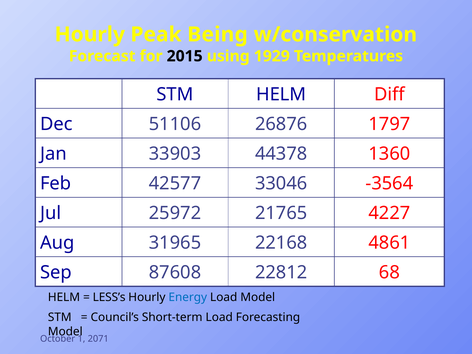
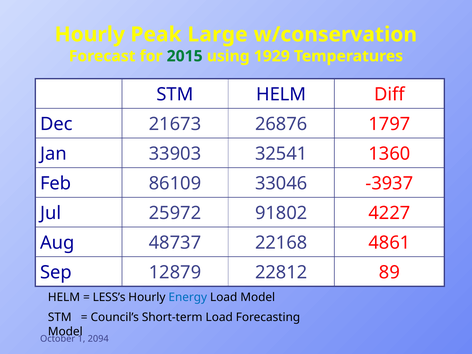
Being: Being -> Large (218, 34)
2015 colour: black -> green (185, 56)
51106: 51106 -> 21673 (175, 124)
44378: 44378 -> 32541 (281, 154)
42577: 42577 -> 86109 (175, 184)
-3564: -3564 -> -3937 (389, 184)
21765: 21765 -> 91802 (281, 213)
31965: 31965 -> 48737 (175, 243)
87608: 87608 -> 12879 (175, 273)
68: 68 -> 89 (389, 273)
2071: 2071 -> 2094 (98, 339)
